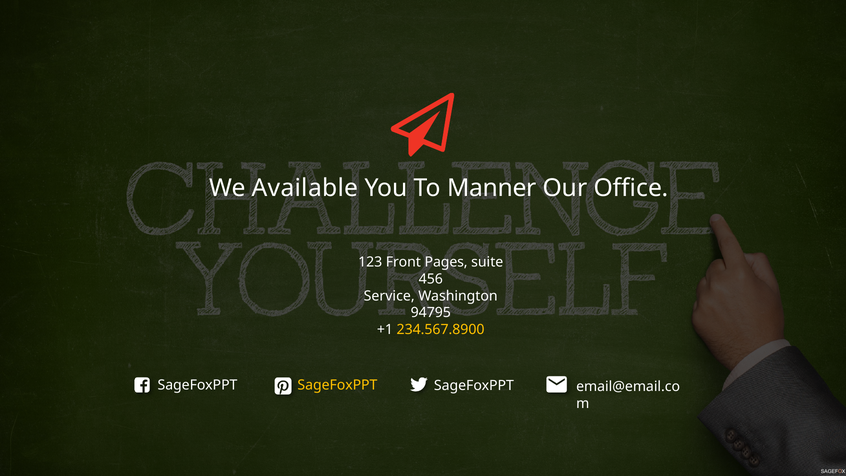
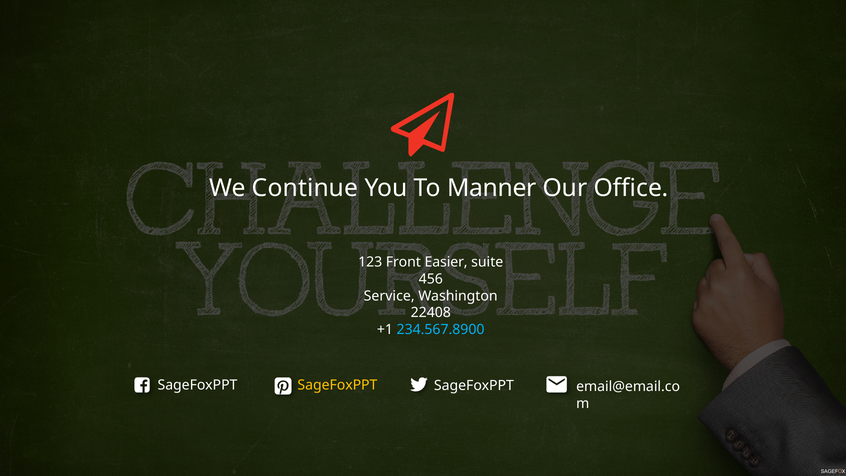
Available: Available -> Continue (305, 188)
Pages: Pages -> Easier (446, 262)
94795: 94795 -> 22408 (431, 313)
234.567.8900 colour: yellow -> light blue (441, 330)
